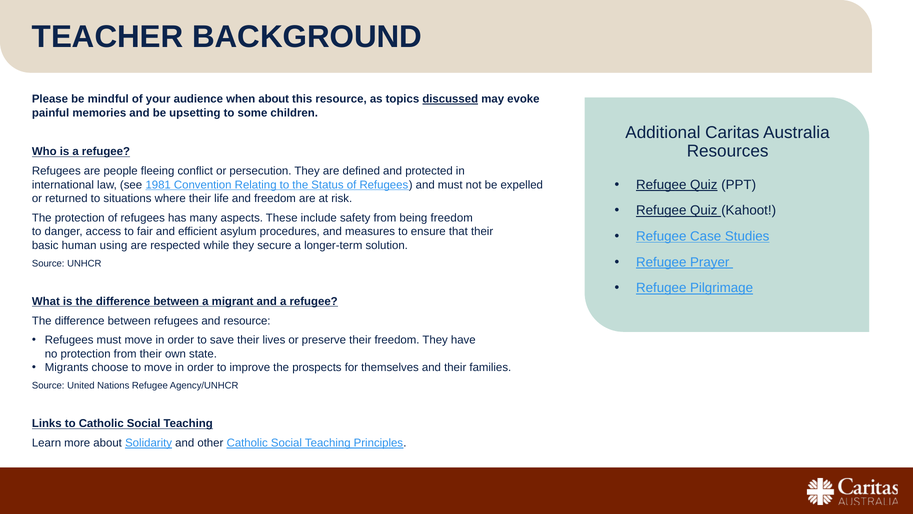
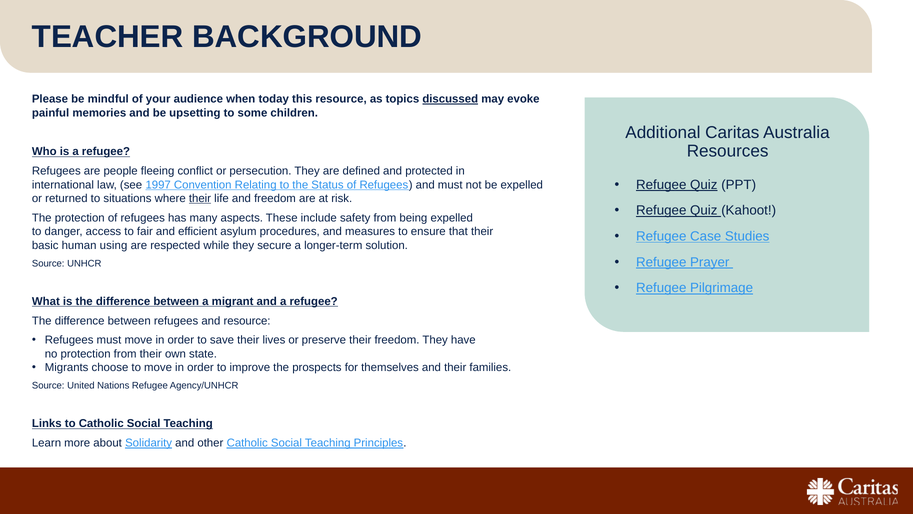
when about: about -> today (274, 99)
1981: 1981 -> 1997 (158, 185)
their underline: none -> present (200, 198)
being freedom: freedom -> expelled (452, 218)
